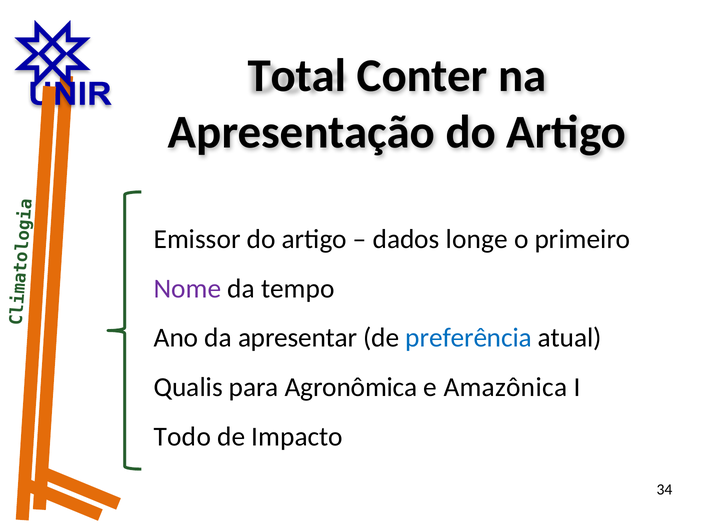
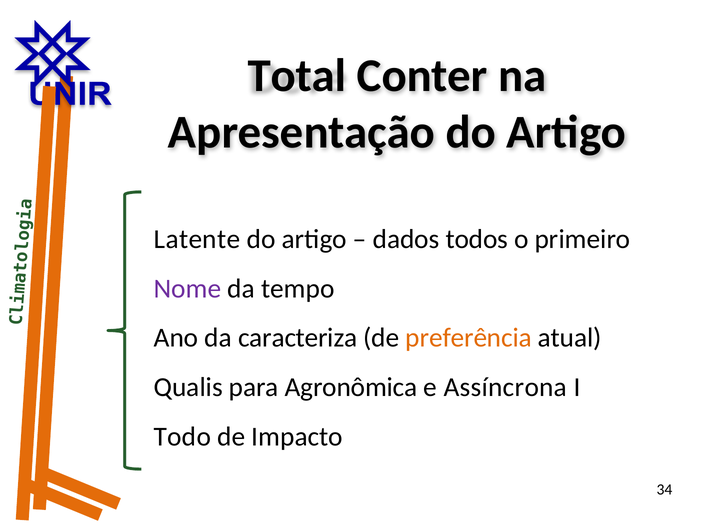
Emissor: Emissor -> Latente (197, 239)
longe: longe -> todos (477, 239)
apresentar: apresentar -> caracteriza (298, 338)
preferência colour: blue -> orange (469, 338)
Amazônica: Amazônica -> Assíncrona (505, 387)
